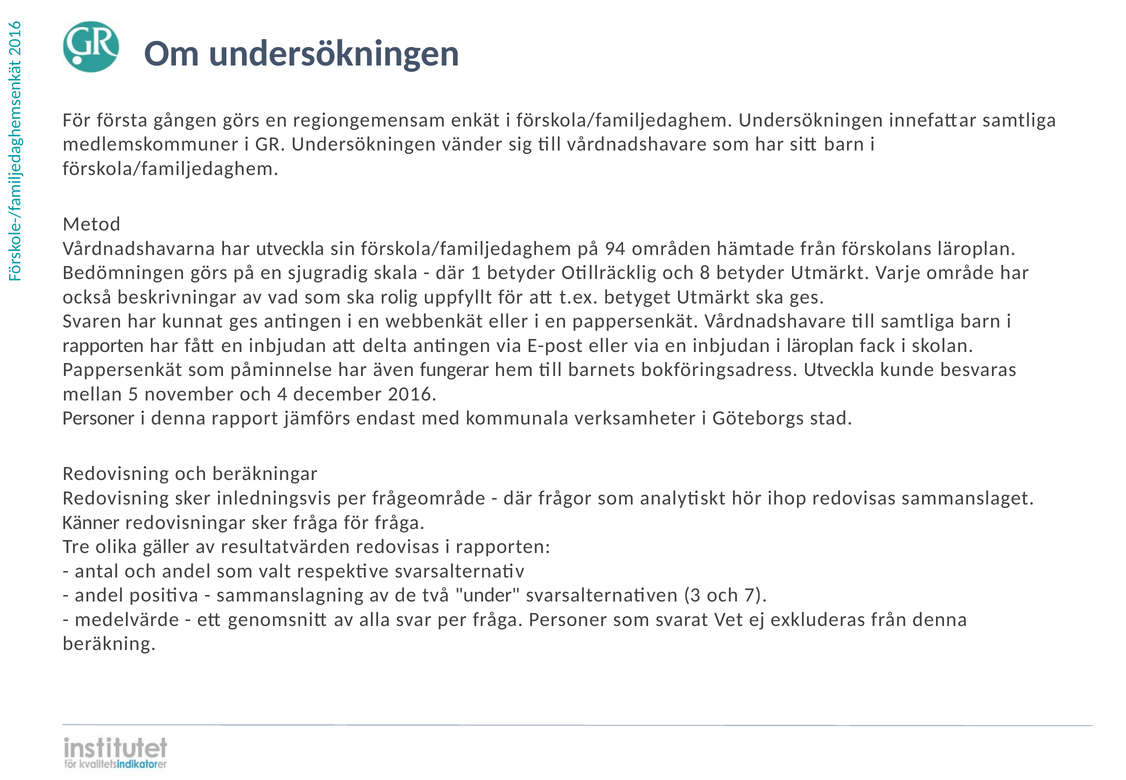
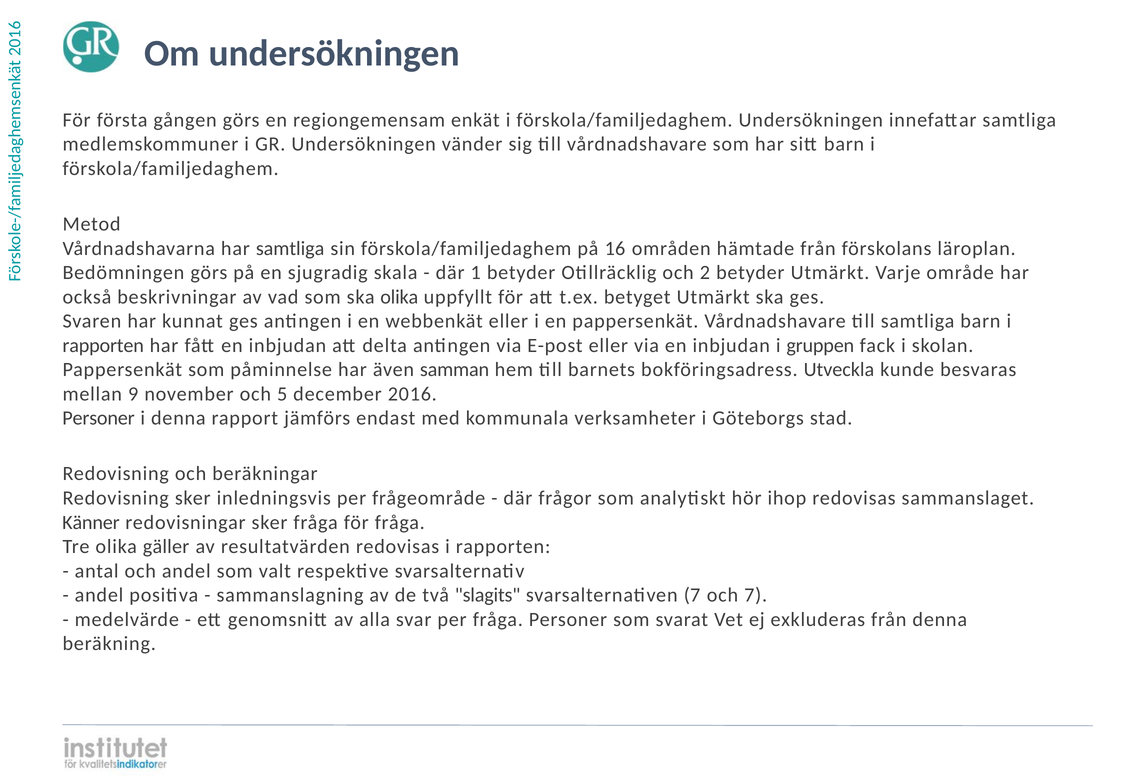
har utveckla: utveckla -> samtliga (290, 248)
94: 94 -> 16 (615, 248)
och 8: 8 -> 2 (705, 272)
ska rolig: rolig -> olika (399, 297)
i läroplan: läroplan -> gruppen (820, 345)
fungerar: fungerar -> samman (455, 370)
5: 5 -> 9 (133, 394)
4: 4 -> 5 (282, 394)
under: under -> slagits (488, 595)
svarsalternativen 3: 3 -> 7 (692, 595)
